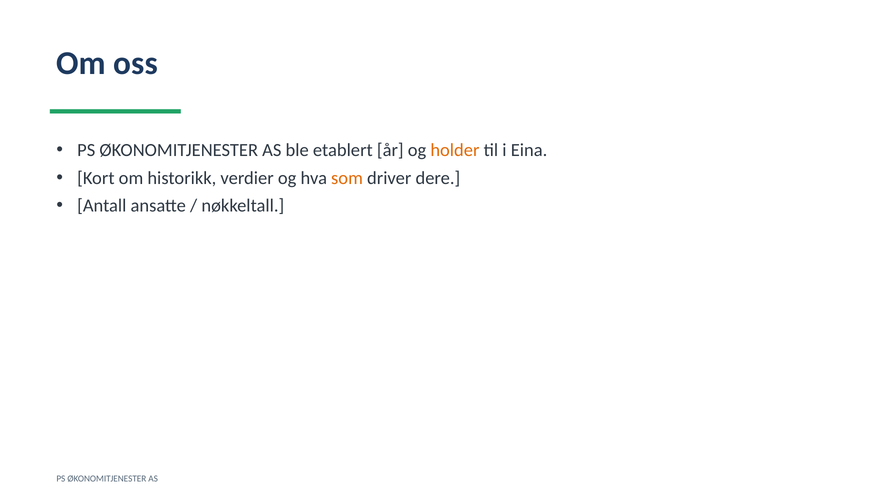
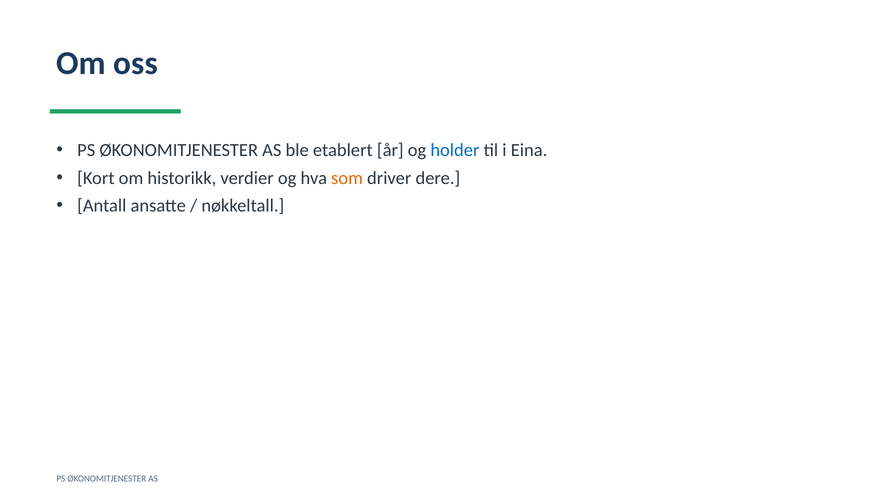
holder colour: orange -> blue (455, 150)
